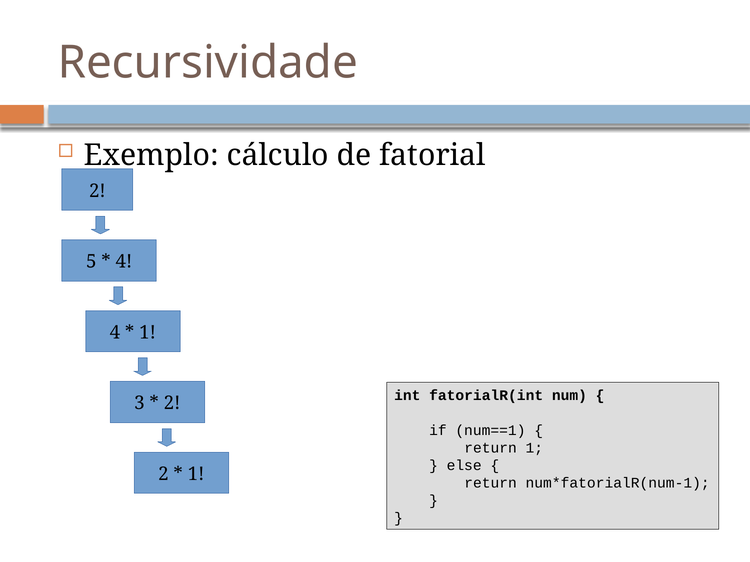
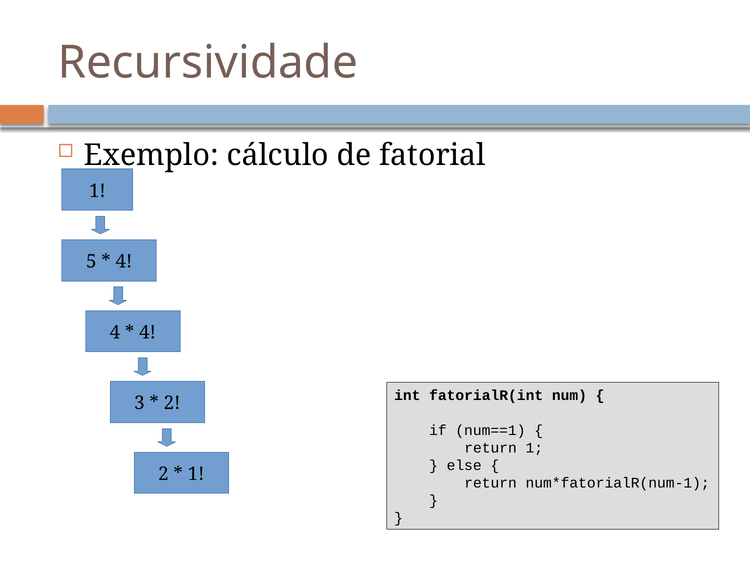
2: 2 -> 1 (97, 191)
1: 1 -> 4 (148, 333)
